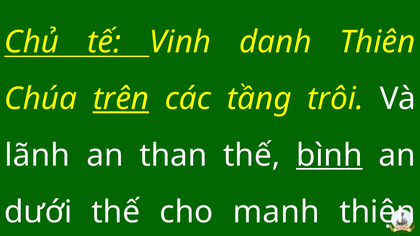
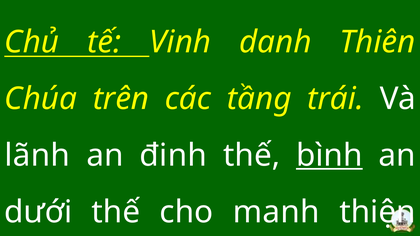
trên underline: present -> none (121, 99)
trôi: trôi -> trái (336, 99)
than: than -> đinh (173, 156)
